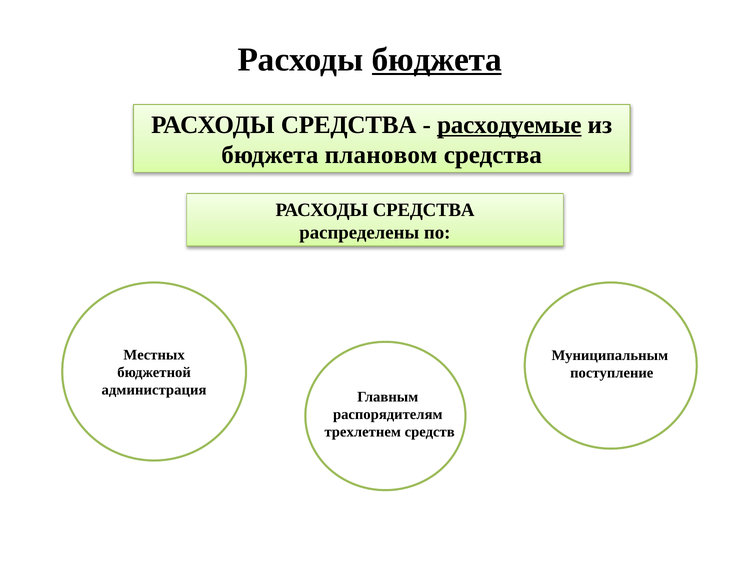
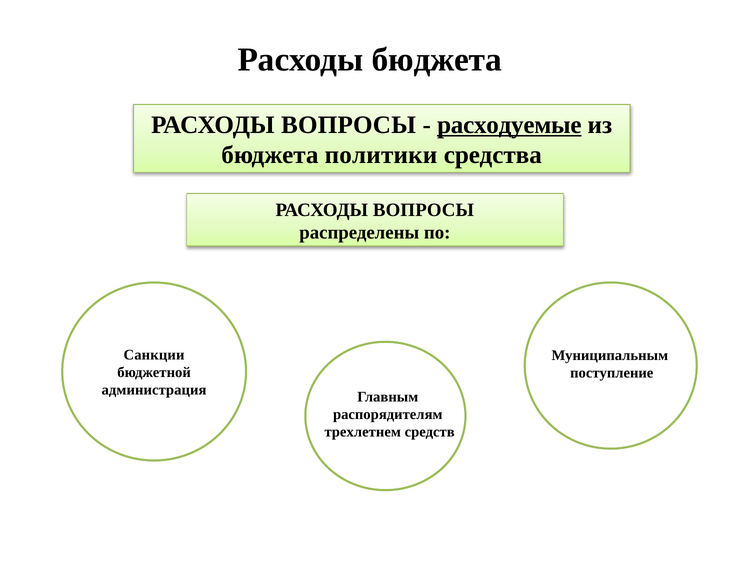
бюджета underline: present -> none (437, 60)
СРЕДСТВА: СРЕДСТВА -> ВОПРОСЫ (348, 125)
плановом: плановом -> политики (381, 155)
СРЕДСТВА: СРЕДСТВА -> ВОПРОСЫ (423, 210)
Местных: Местных -> Санкции (154, 355)
